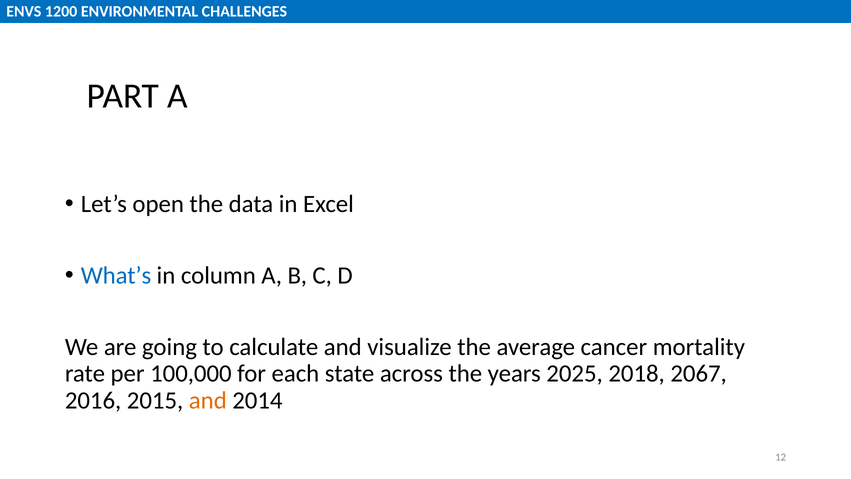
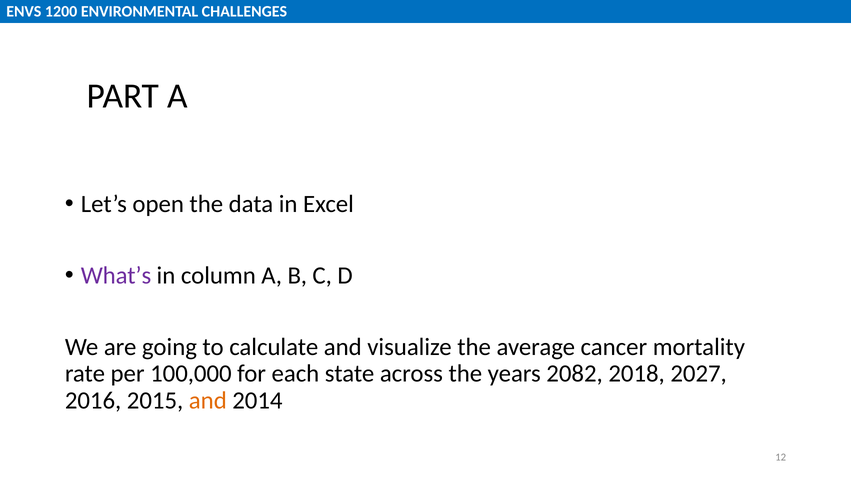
What’s colour: blue -> purple (116, 275)
2025: 2025 -> 2082 (575, 373)
2067: 2067 -> 2027 (699, 373)
